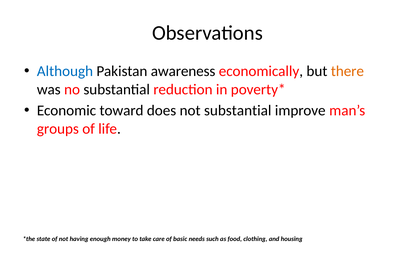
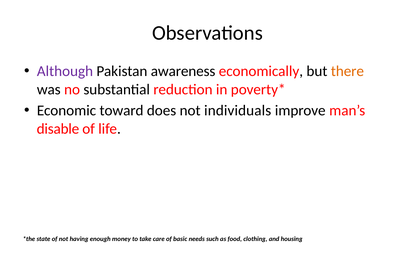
Although colour: blue -> purple (65, 71)
not substantial: substantial -> individuals (238, 111)
groups: groups -> disable (58, 129)
